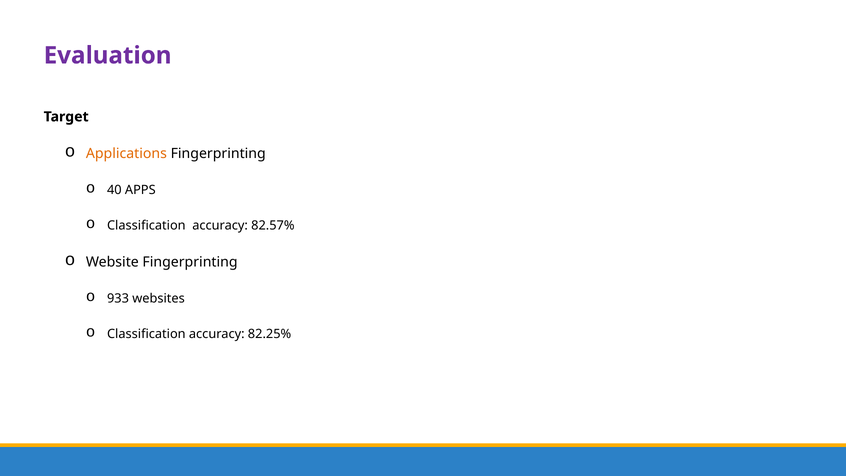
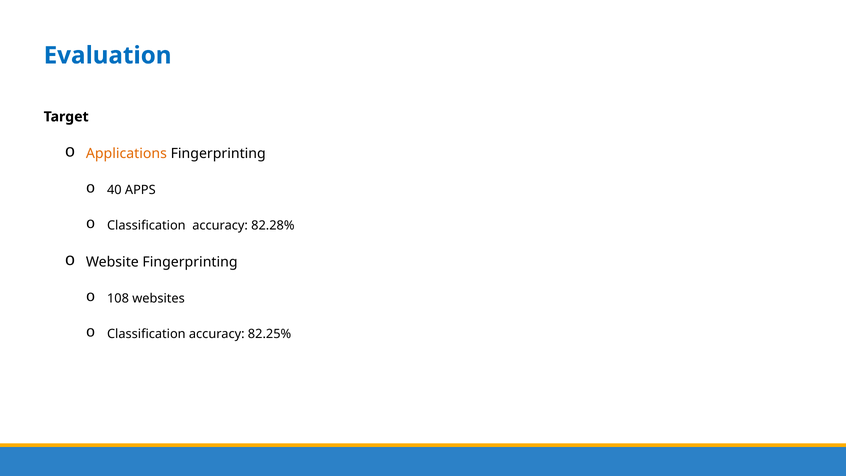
Evaluation colour: purple -> blue (108, 55)
82.57%: 82.57% -> 82.28% (273, 226)
933: 933 -> 108 (118, 298)
